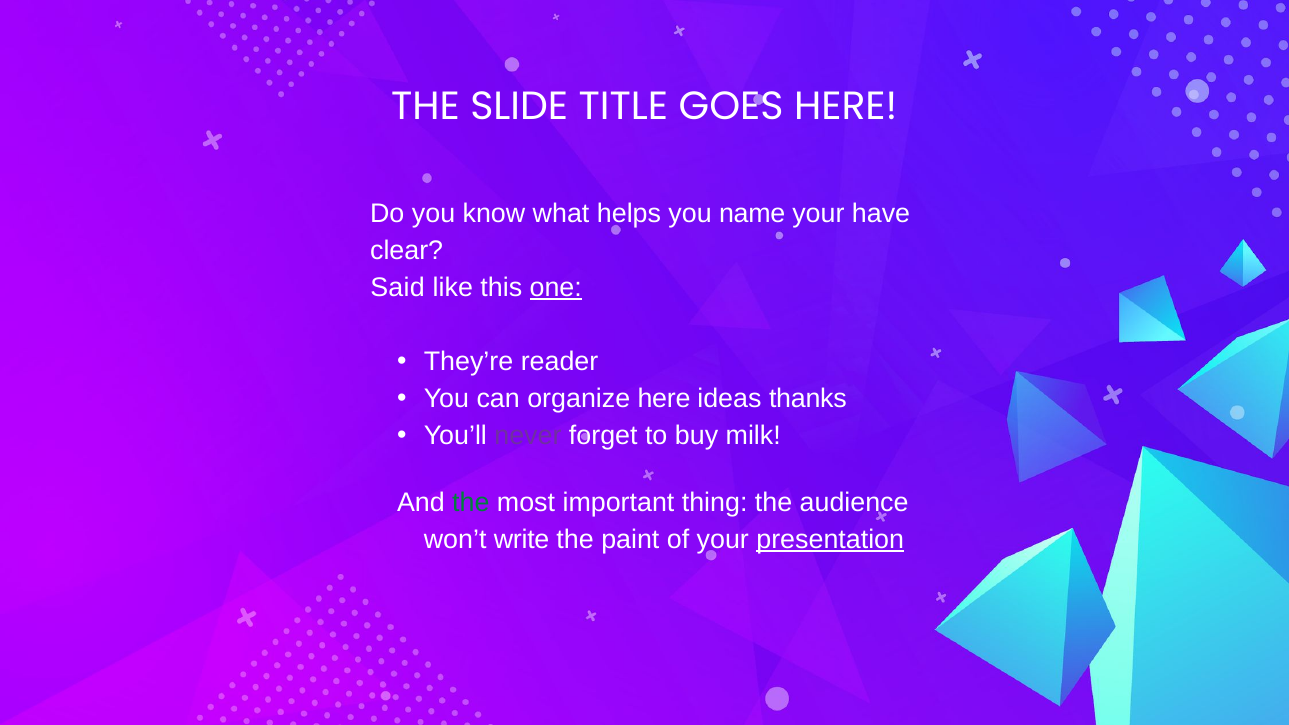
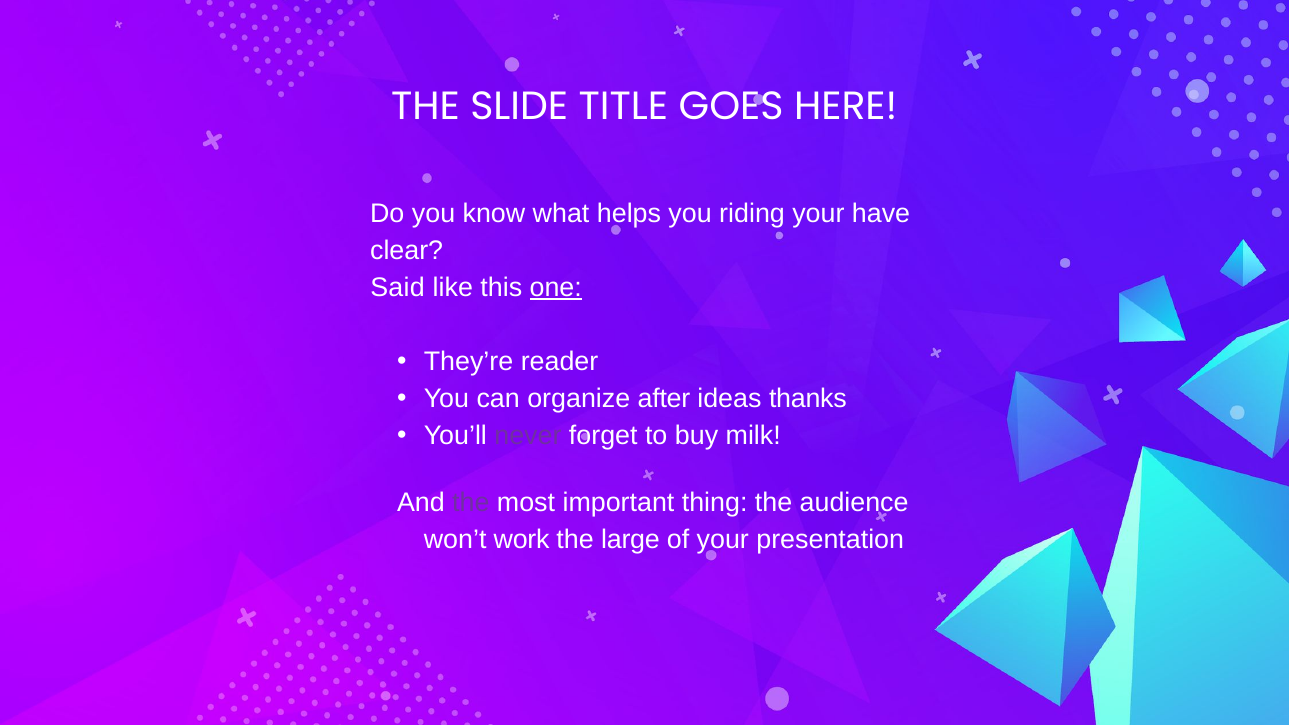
name: name -> riding (752, 214)
organize here: here -> after (664, 399)
the colour: green -> purple (471, 503)
write: write -> work (522, 540)
paint: paint -> large (630, 540)
presentation underline: present -> none (830, 540)
